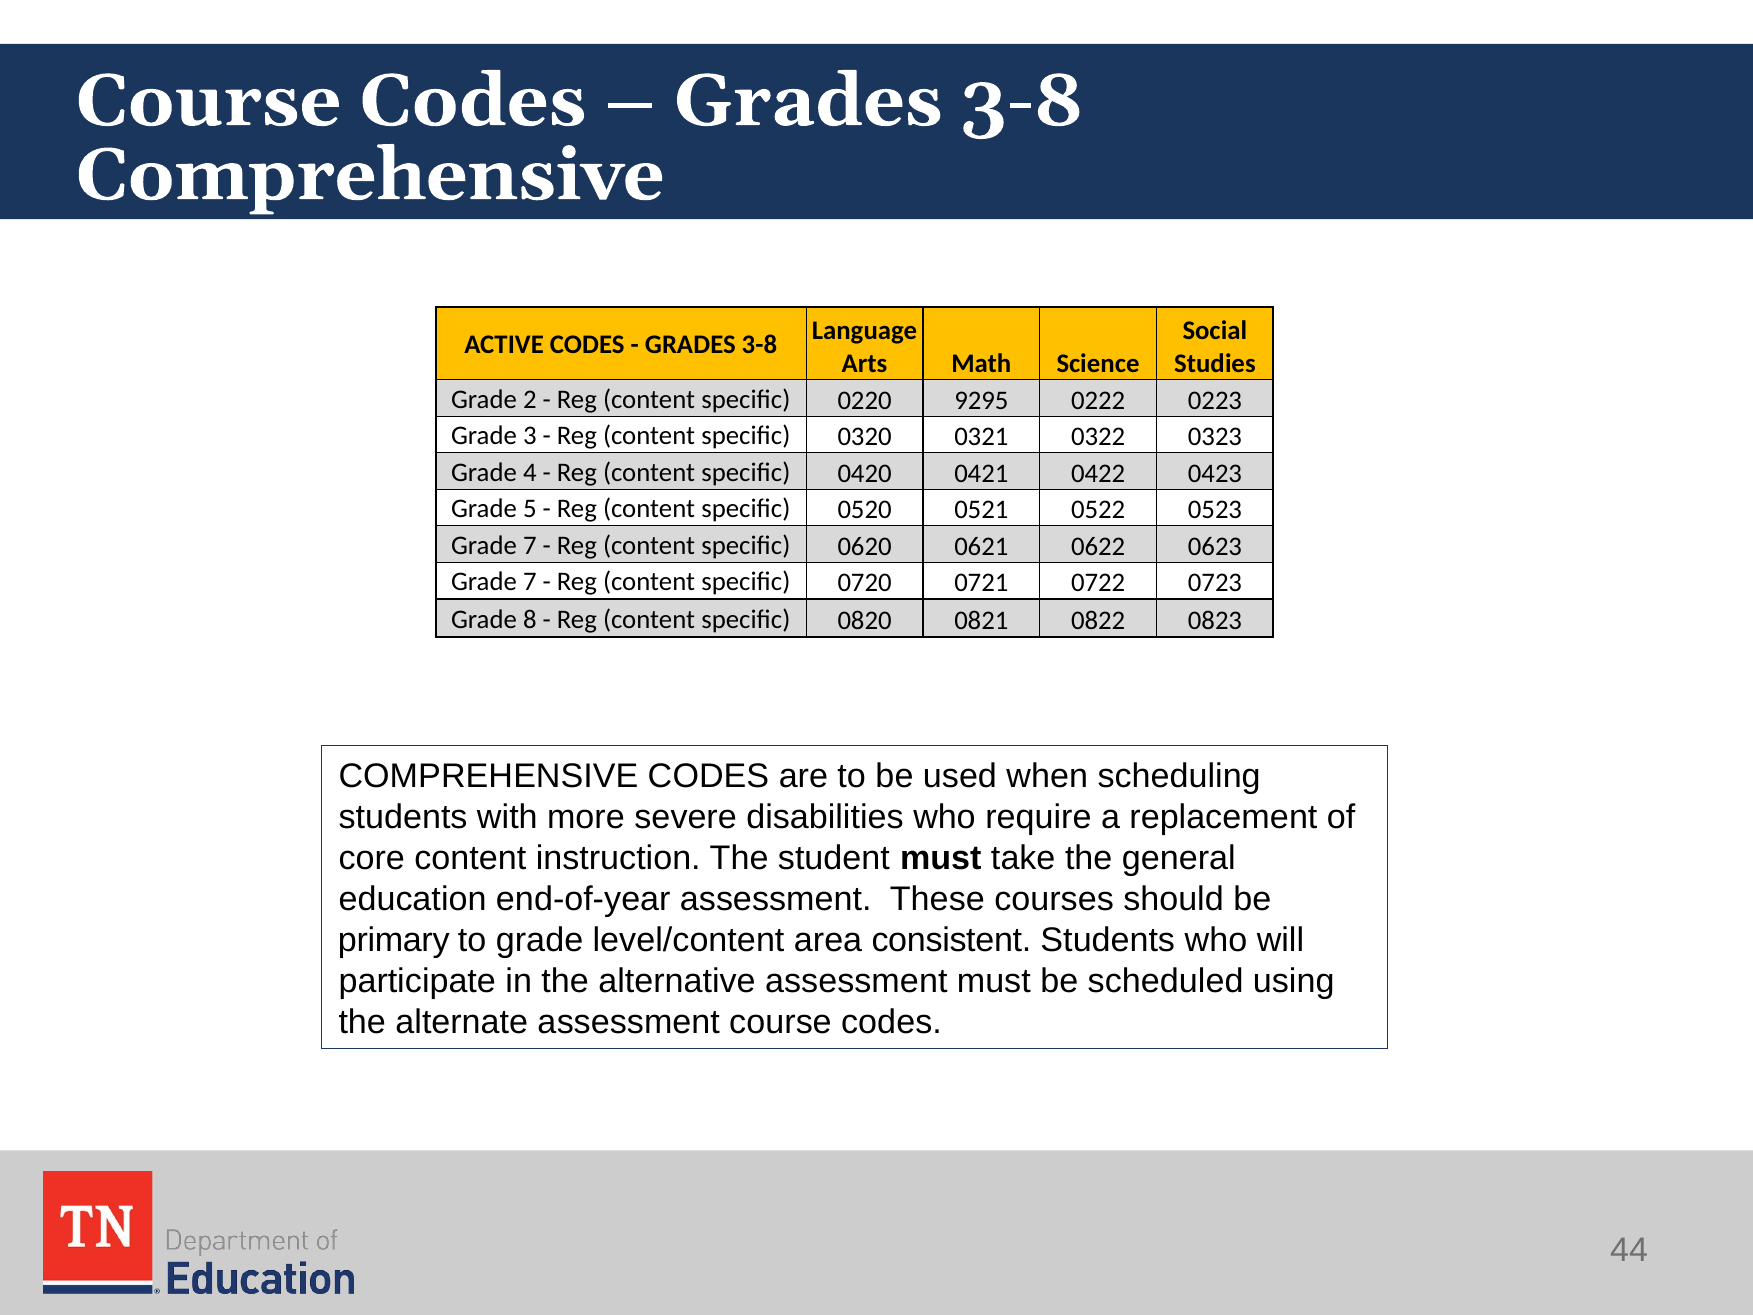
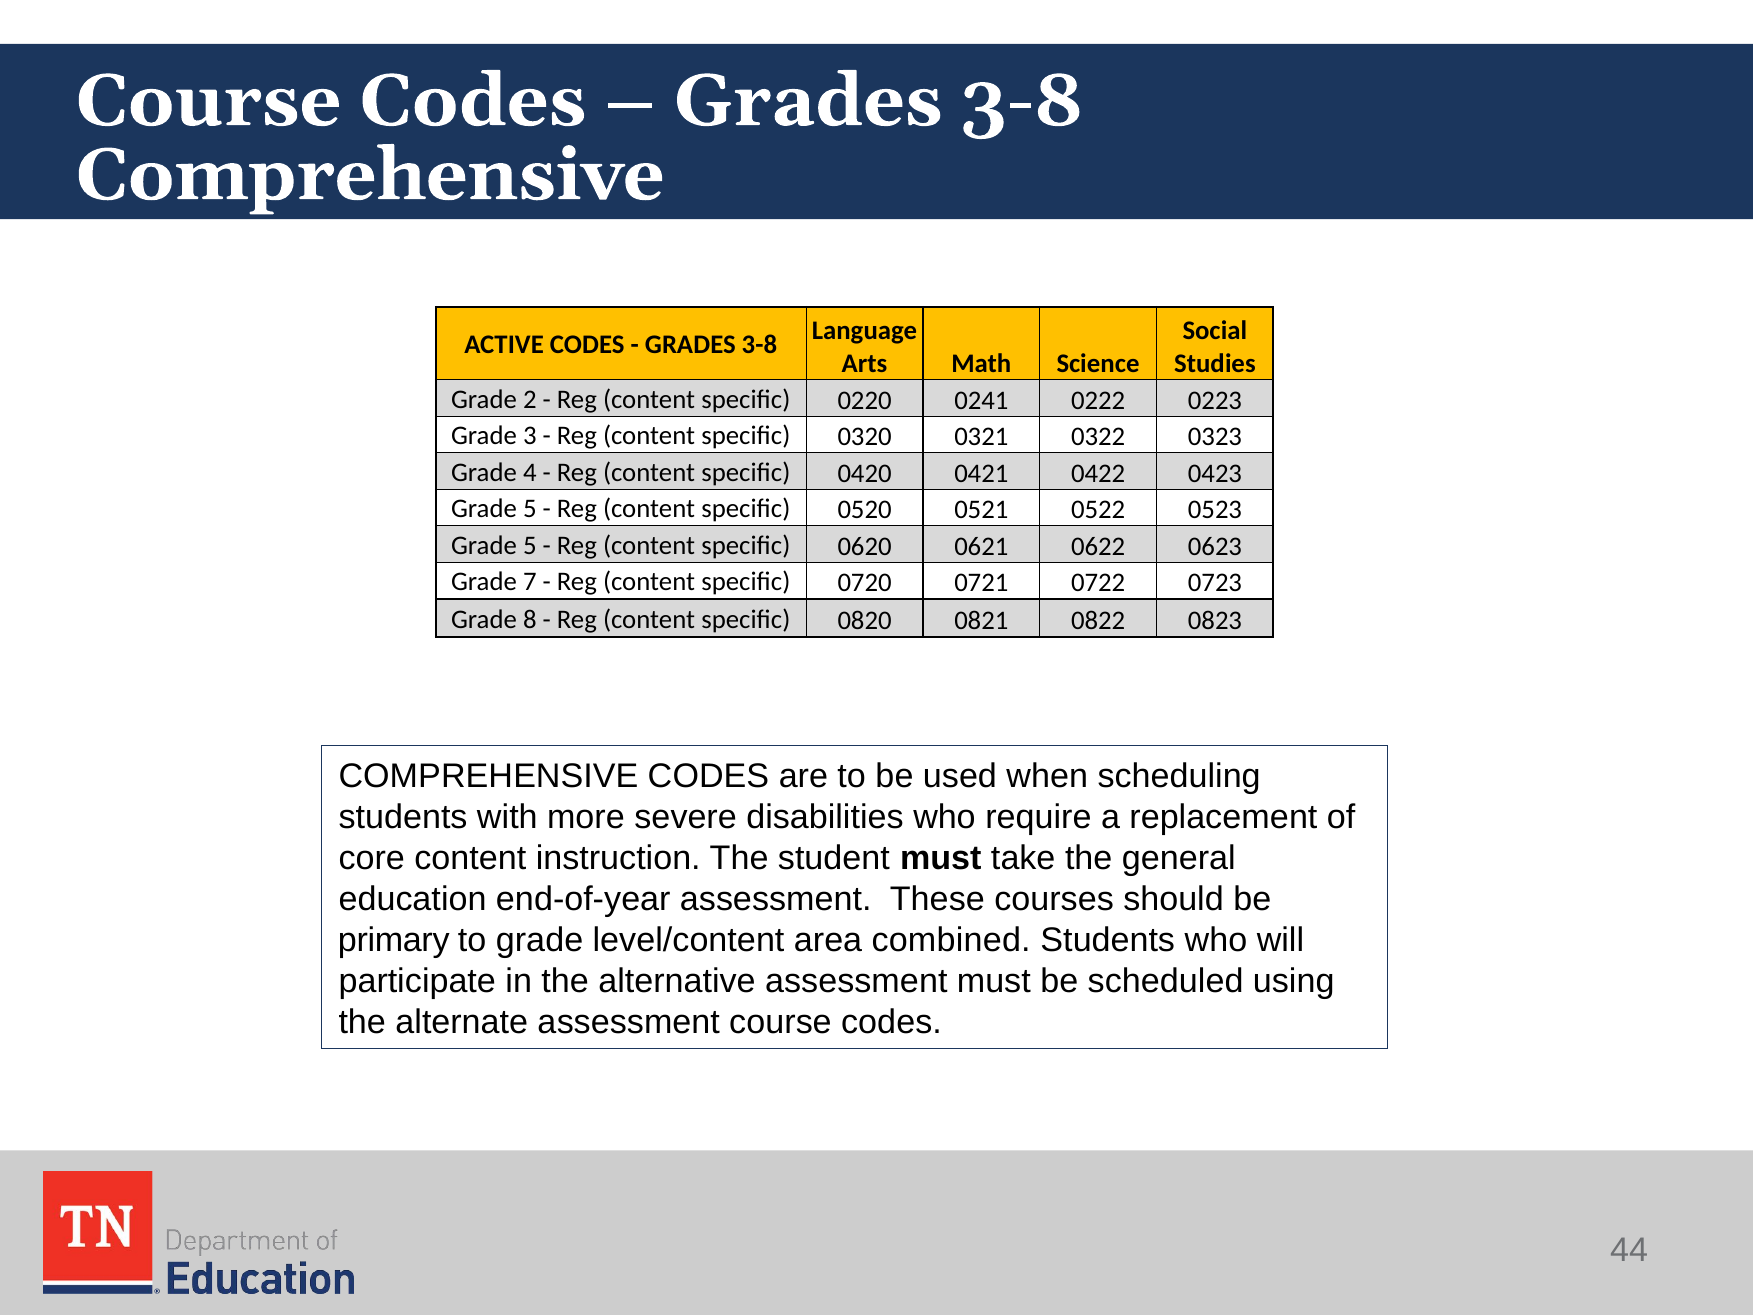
9295: 9295 -> 0241 (981, 400)
7: 7 -> 5 (530, 545)
consistent: consistent -> combined (951, 940)
